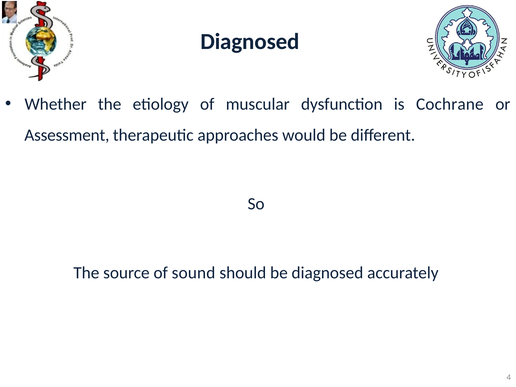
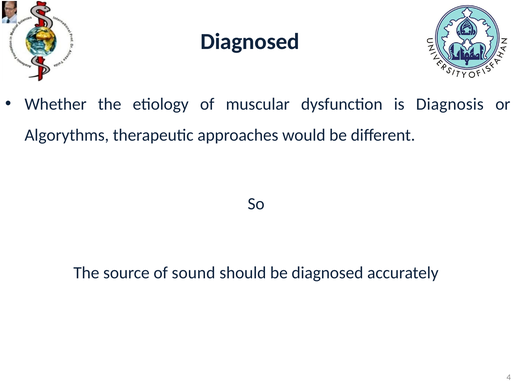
Cochrane: Cochrane -> Diagnosis (450, 104)
Assessment: Assessment -> Algorythms (67, 135)
